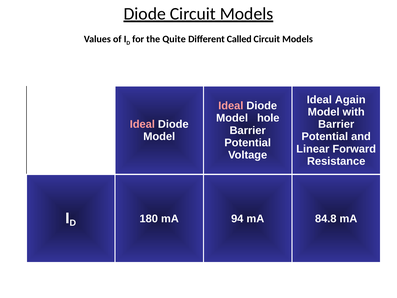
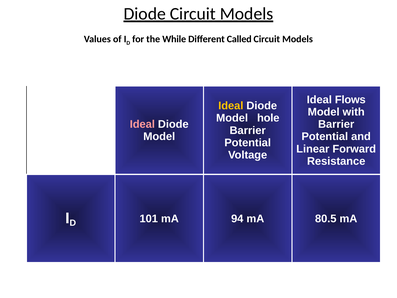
Quite: Quite -> While (174, 39)
Again: Again -> Flows (350, 100)
Ideal colour: pink -> yellow (231, 106)
180: 180 -> 101 (149, 219)
84.8: 84.8 -> 80.5 (326, 219)
